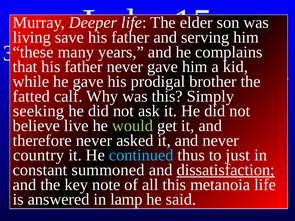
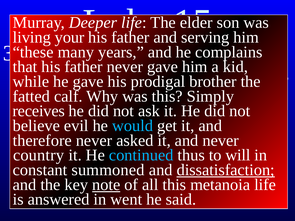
save: save -> your (70, 37)
seeking: seeking -> receives (39, 111)
live: live -> evil (76, 126)
would colour: light green -> light blue (133, 126)
just: just -> will (238, 155)
note underline: none -> present (106, 185)
lamp: lamp -> went (126, 200)
